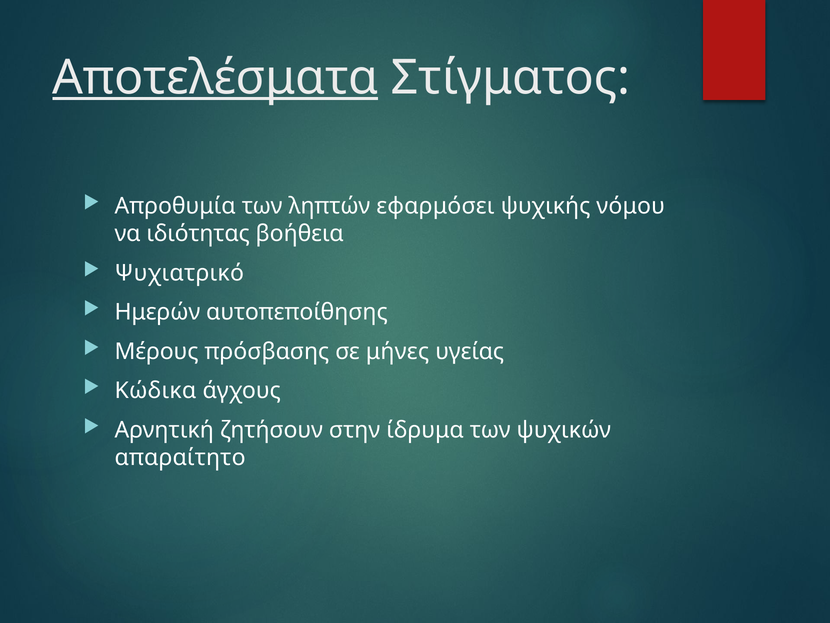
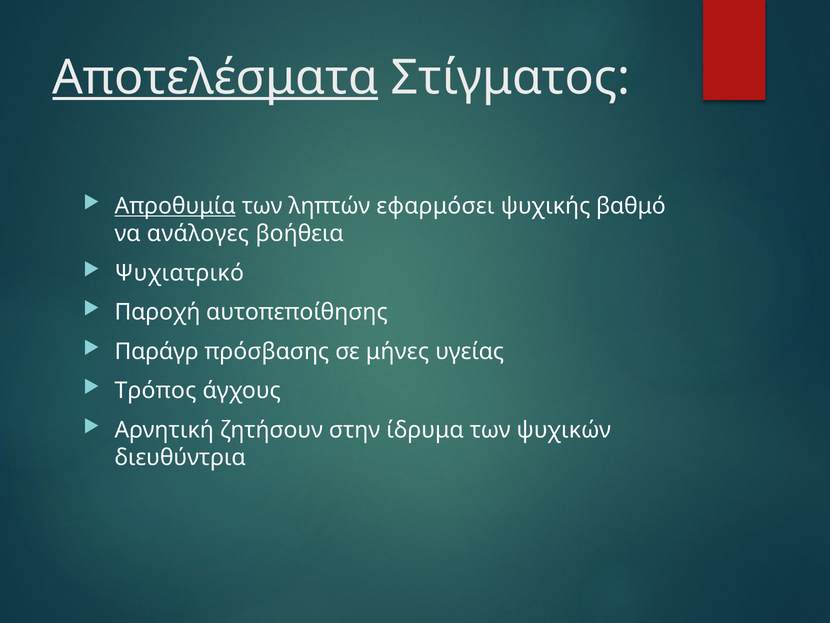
Απροθυμία underline: none -> present (175, 206)
νόμου: νόμου -> βαθμό (631, 206)
ιδιότητας: ιδιότητας -> ανάλογες (198, 234)
Ημερών: Ημερών -> Παροχή (157, 312)
Μέρους: Μέρους -> Παράγρ (157, 351)
Κώδικα: Κώδικα -> Τρόπος (155, 390)
απαραίτητο: απαραίτητο -> διευθύντρια (180, 457)
